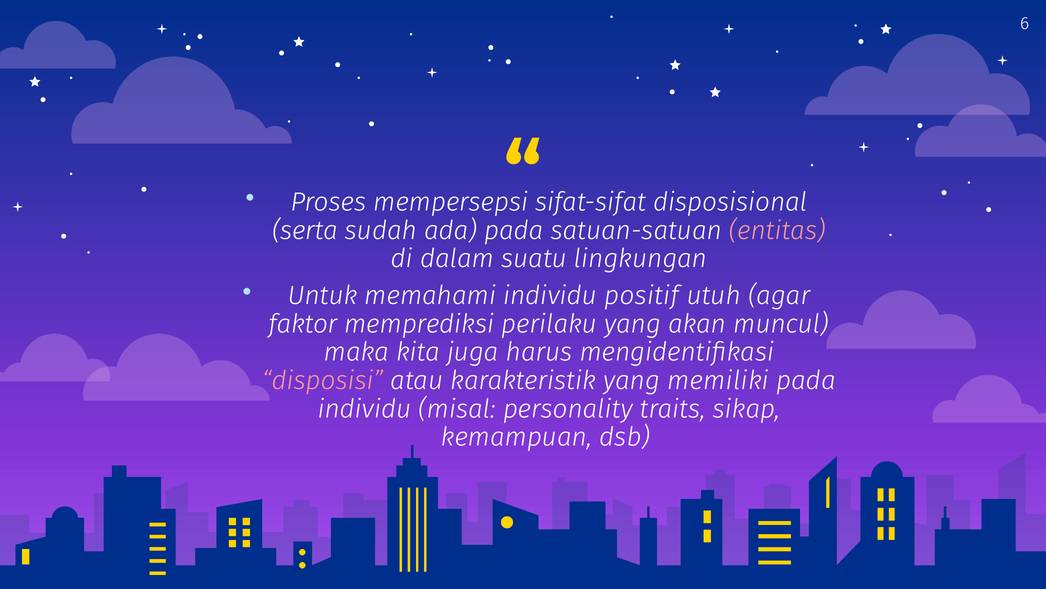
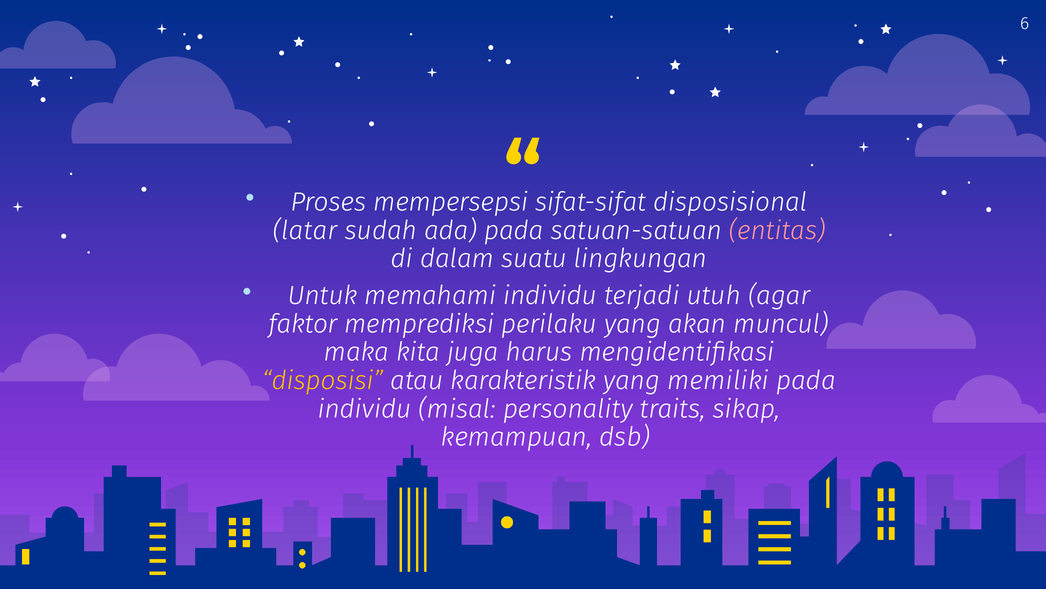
serta: serta -> latar (305, 230)
positif: positif -> terjadi (642, 295)
disposisi colour: pink -> yellow (323, 380)
